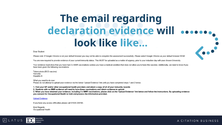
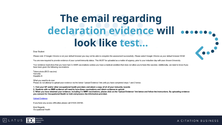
like…: like… -> test… (134, 43)
